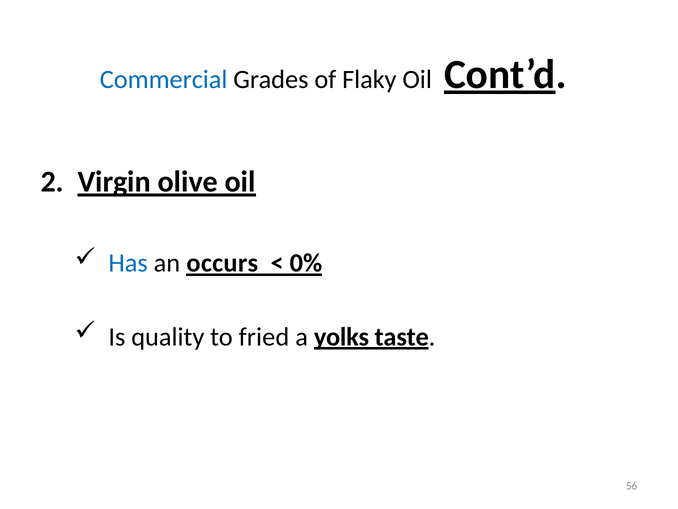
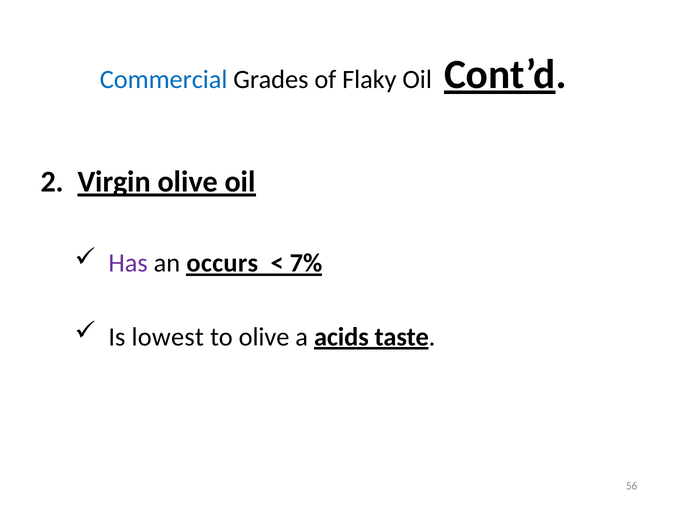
Has colour: blue -> purple (128, 263)
0%: 0% -> 7% (306, 263)
quality: quality -> lowest (168, 337)
to fried: fried -> olive (264, 337)
yolks: yolks -> acids (341, 337)
